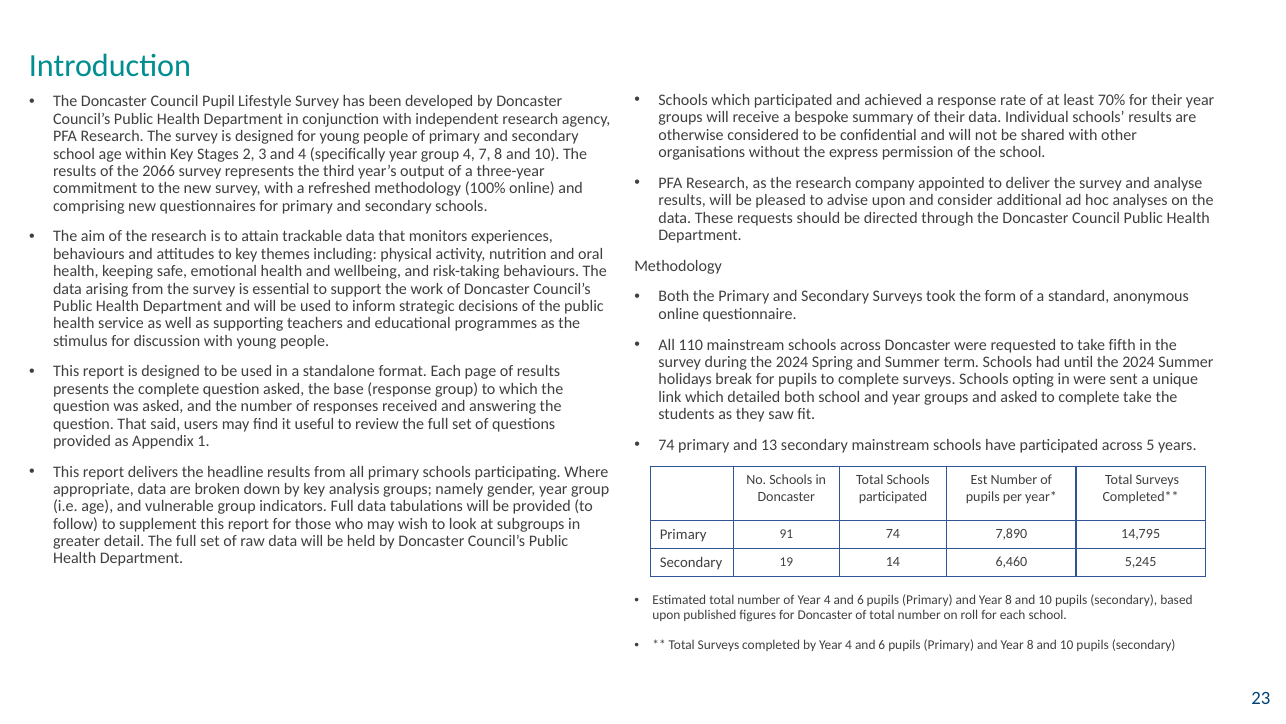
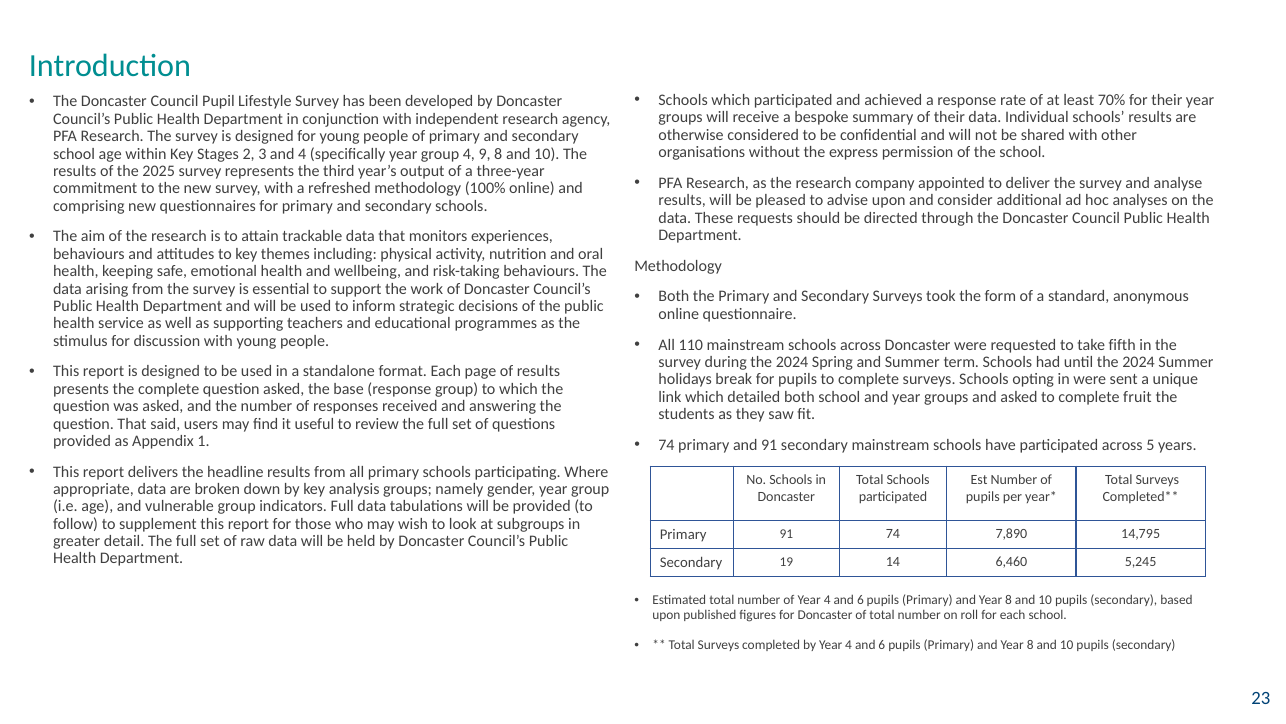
7: 7 -> 9 (485, 154)
2066: 2066 -> 2025 (159, 171)
complete take: take -> fruit (1138, 397)
and 13: 13 -> 91 (769, 445)
